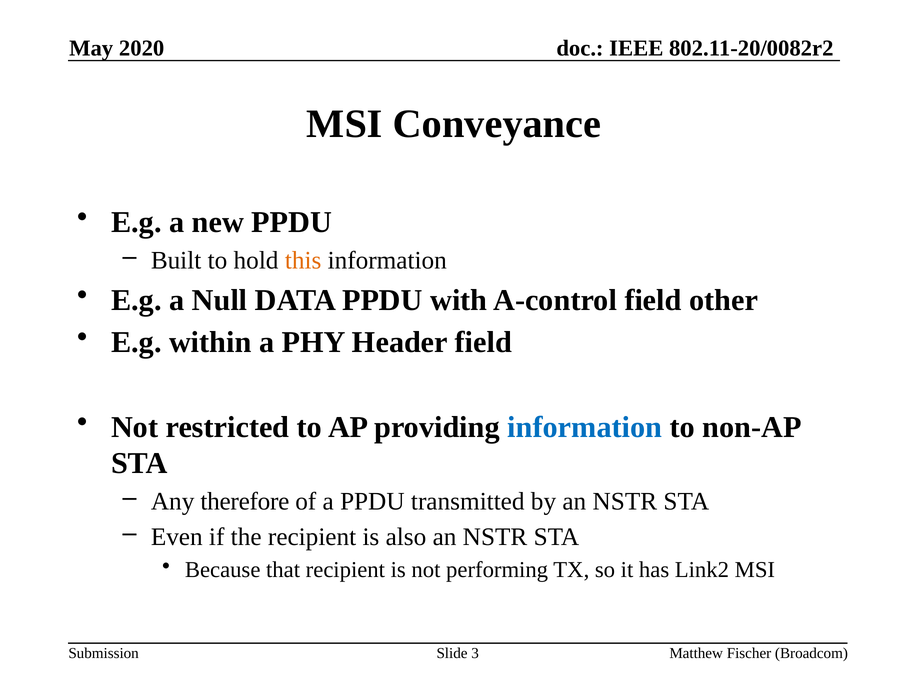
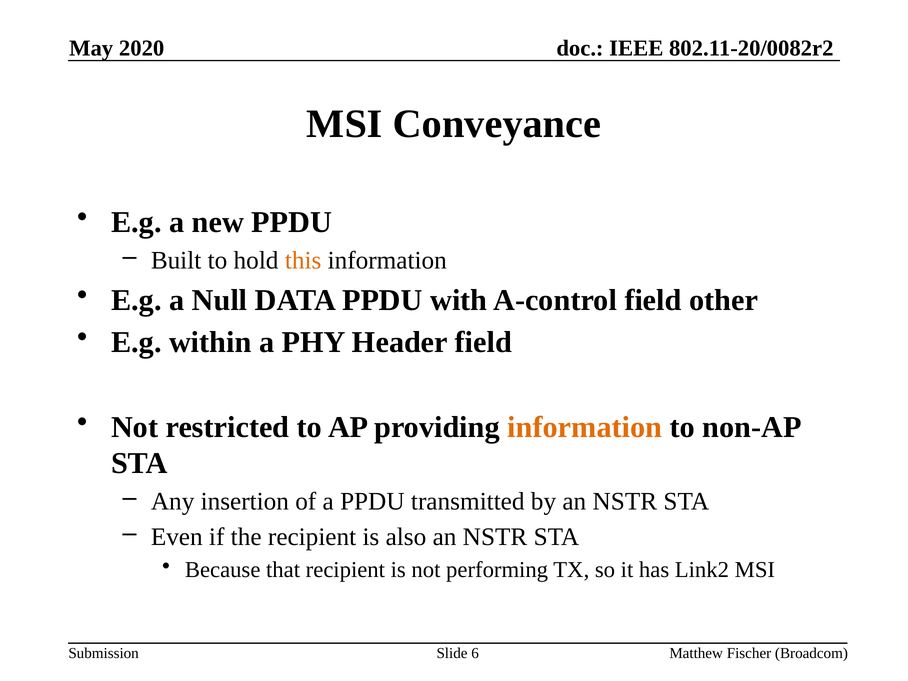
information colour: blue -> orange (585, 427)
therefore: therefore -> insertion (245, 501)
3: 3 -> 6 (475, 653)
